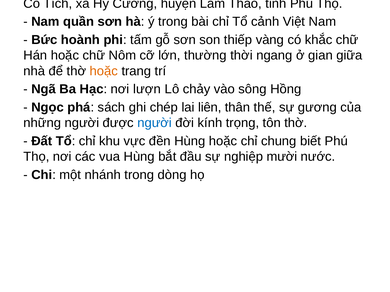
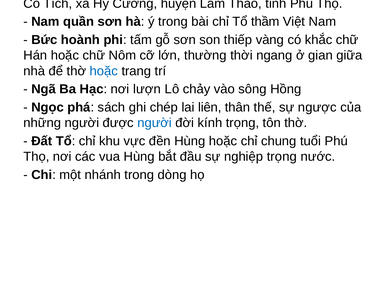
cảnh: cảnh -> thầm (265, 22)
hoặc colour: orange -> blue (104, 71)
gương: gương -> ngược (317, 108)
biết: biết -> tuổi (311, 141)
nghiệp mười: mười -> trọng (282, 157)
